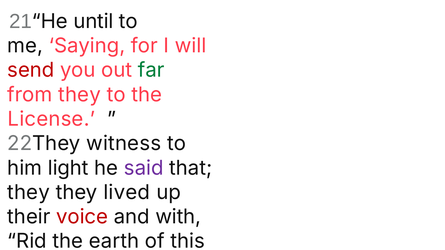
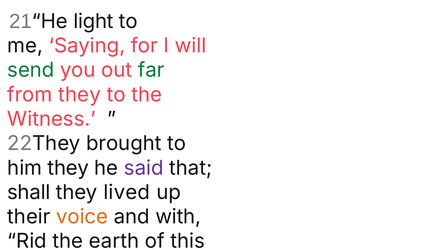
until: until -> light (93, 21)
send colour: red -> green (31, 70)
License: License -> Witness (51, 119)
witness: witness -> brought (124, 144)
him light: light -> they (68, 168)
they: they -> shall (29, 193)
voice colour: red -> orange (82, 217)
